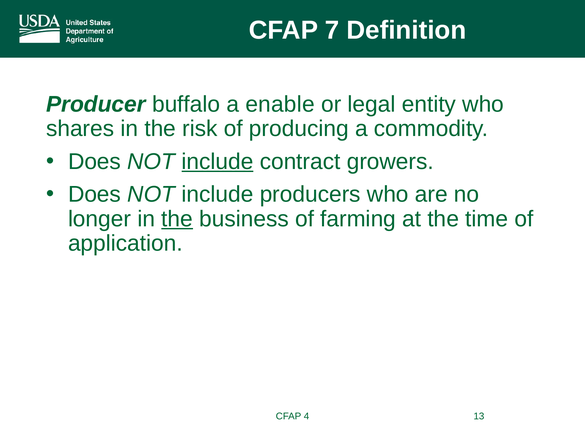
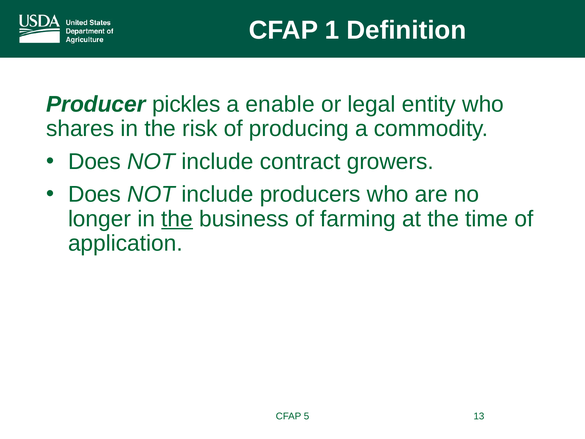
7: 7 -> 1 (332, 30)
buffalo: buffalo -> pickles (186, 104)
include underline: present -> none (217, 161)
4: 4 -> 5 (306, 416)
